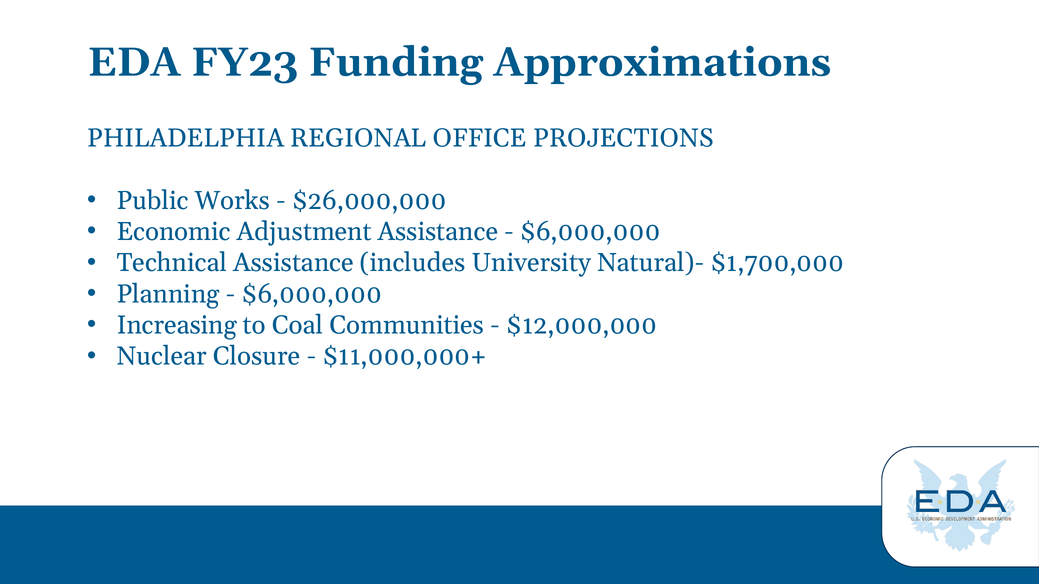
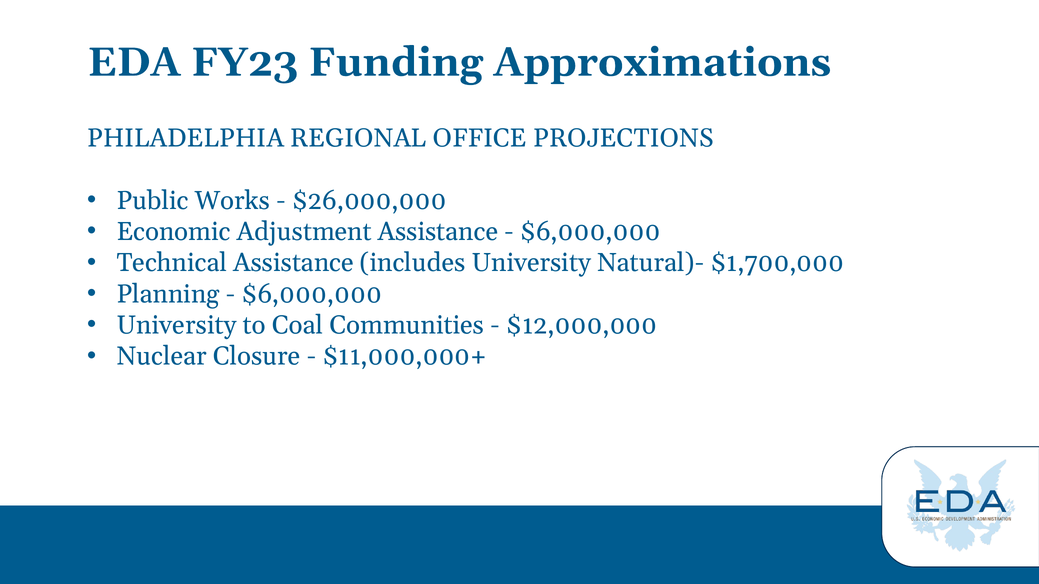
Increasing: Increasing -> University (177, 325)
